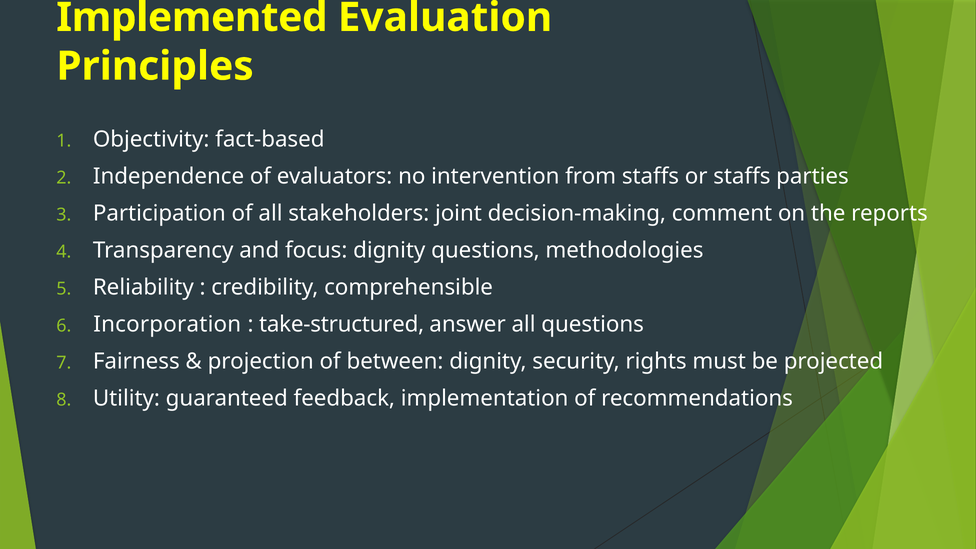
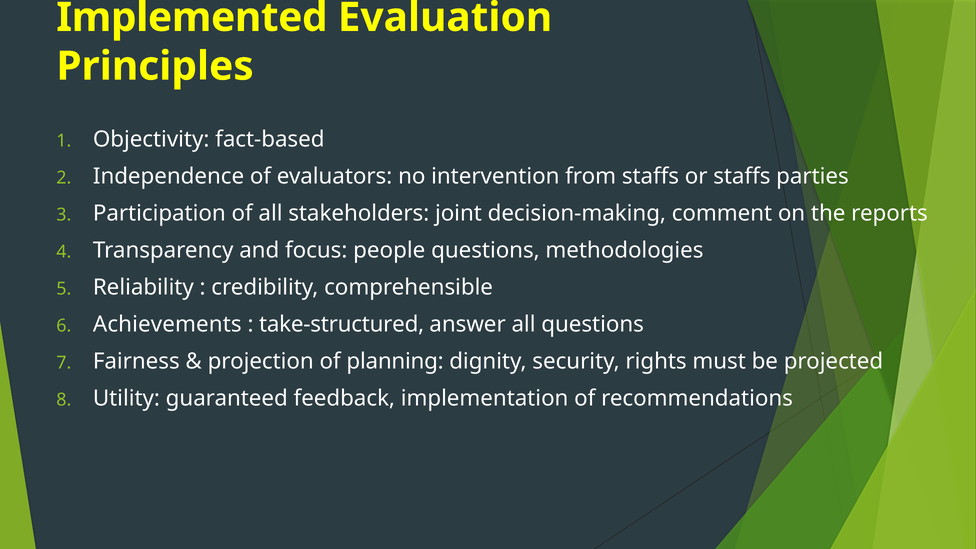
focus dignity: dignity -> people (389, 250)
Incorporation: Incorporation -> Achievements (167, 324)
between: between -> planning (395, 361)
